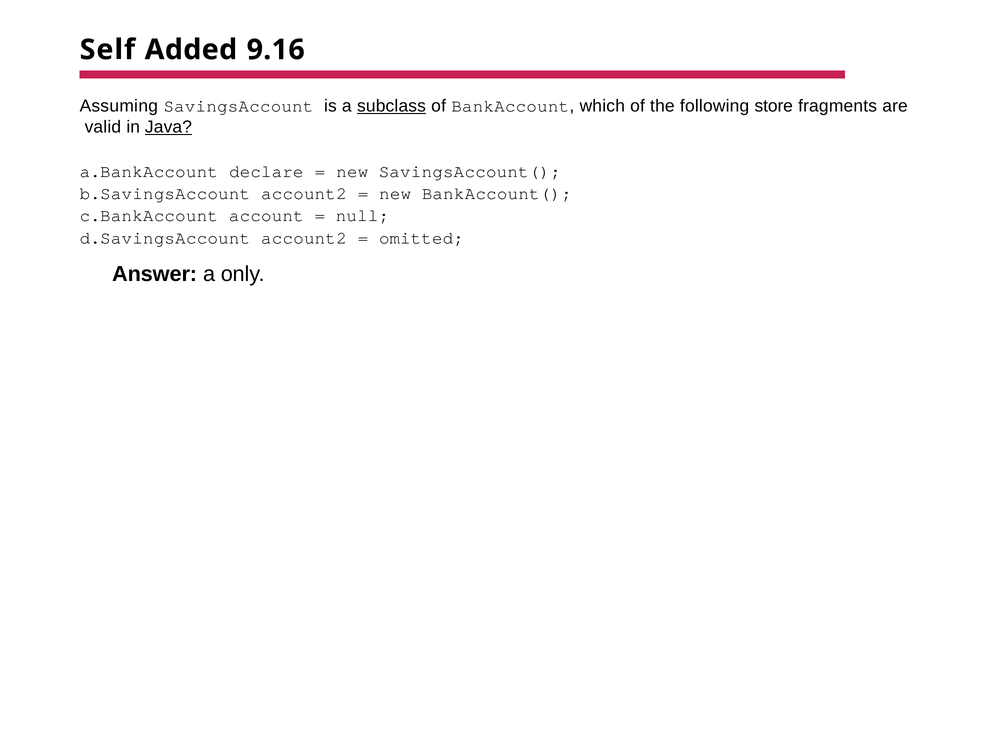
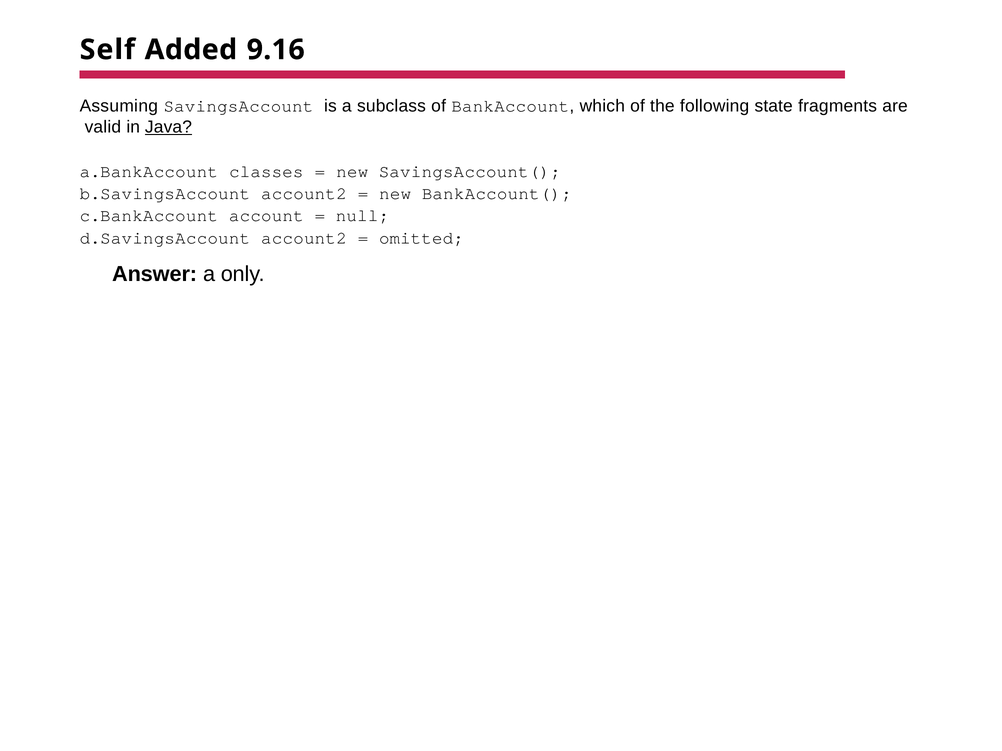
subclass underline: present -> none (391, 106)
store: store -> state (774, 106)
declare: declare -> classes (266, 171)
